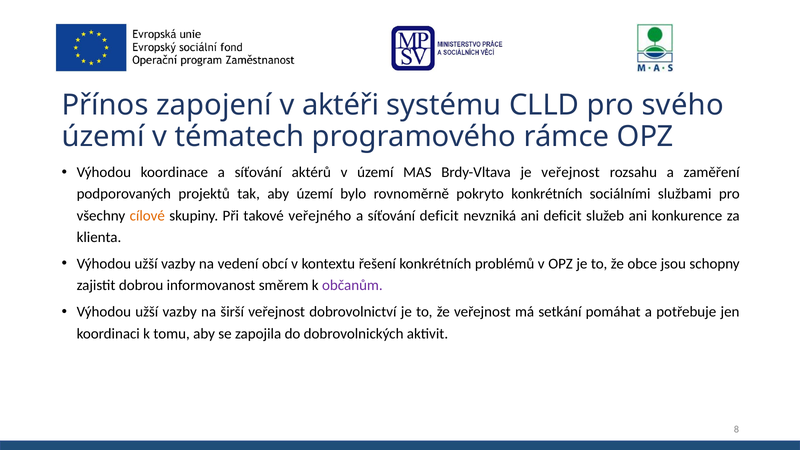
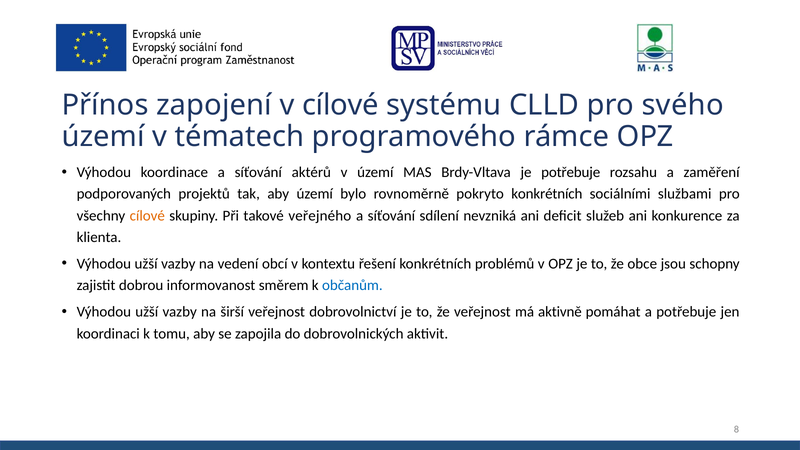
v aktéři: aktéři -> cílové (341, 105)
je veřejnost: veřejnost -> potřebuje (571, 172)
síťování deficit: deficit -> sdílení (439, 216)
občanům colour: purple -> blue (352, 285)
setkání: setkání -> aktivně (560, 312)
